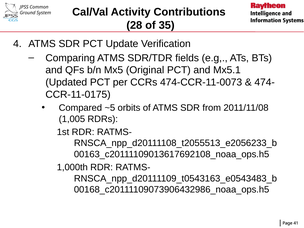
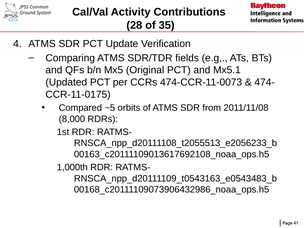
1,005: 1,005 -> 8,000 (72, 119)
